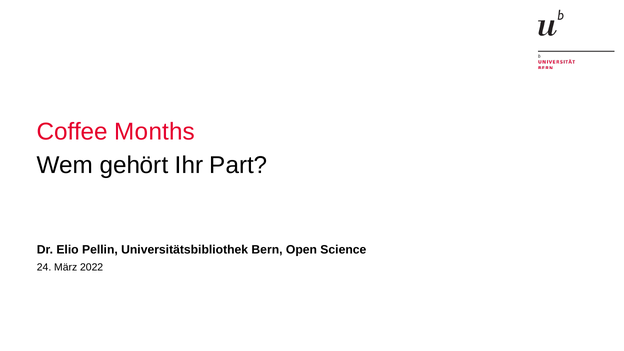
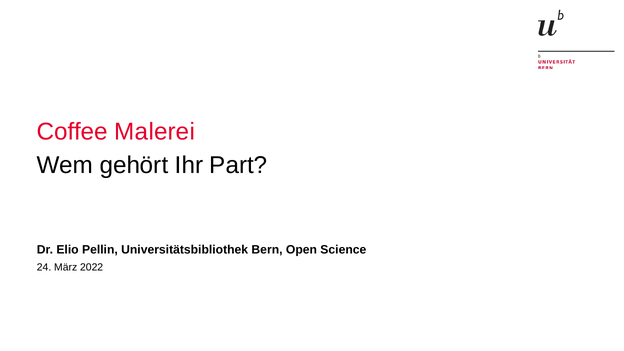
Months: Months -> Malerei (155, 132)
